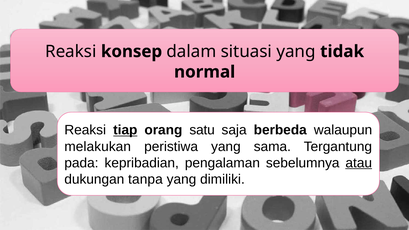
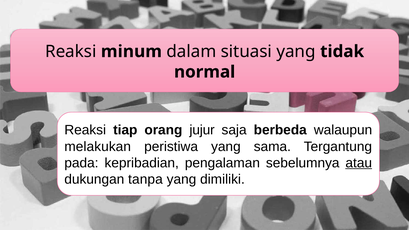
konsep: konsep -> minum (131, 51)
tiap underline: present -> none (125, 130)
satu: satu -> jujur (202, 130)
